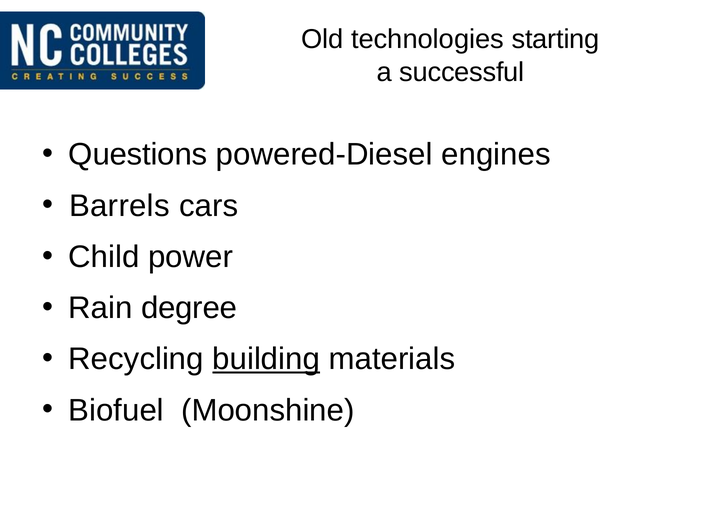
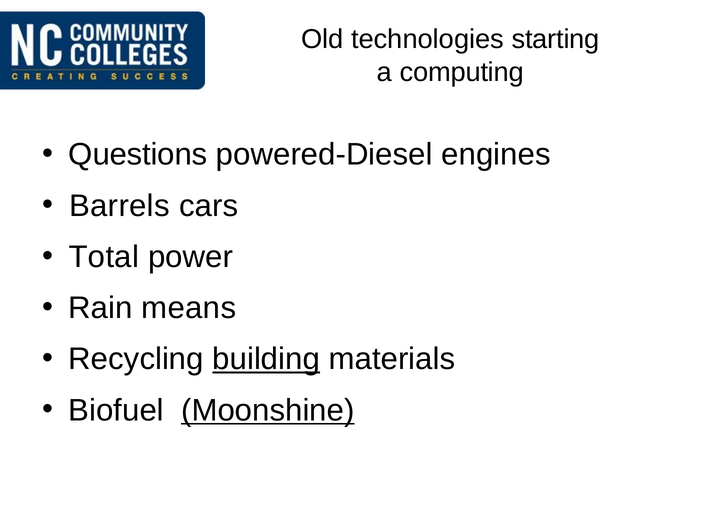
successful: successful -> computing (462, 72)
Child: Child -> Total (104, 257)
degree: degree -> means (189, 308)
Moonshine underline: none -> present (268, 411)
